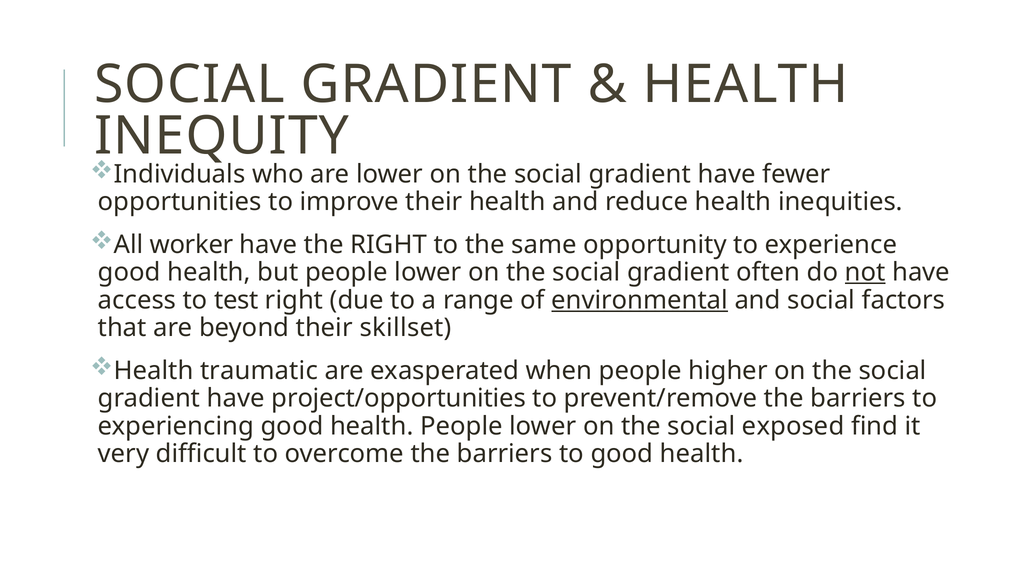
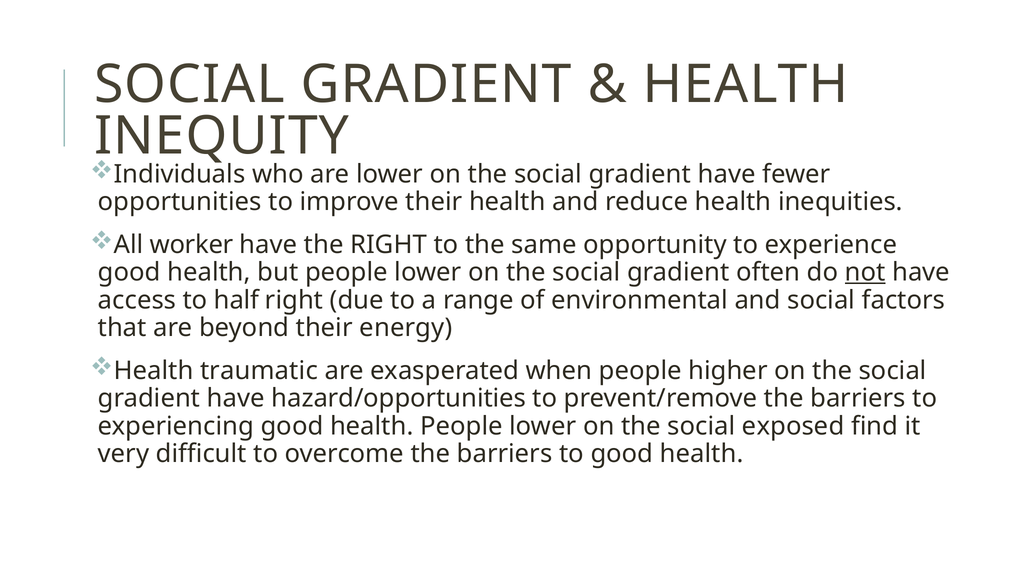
test: test -> half (236, 300)
environmental underline: present -> none (640, 300)
skillset: skillset -> energy (406, 328)
project/opportunities: project/opportunities -> hazard/opportunities (399, 399)
